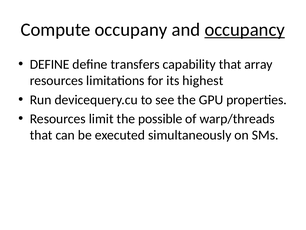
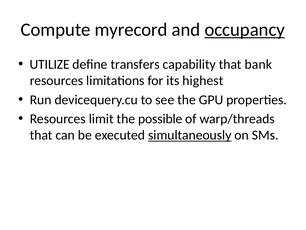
occupany: occupany -> myrecord (131, 30)
DEFINE: DEFINE -> UTILIZE (50, 64)
array: array -> bank (258, 64)
simultaneously underline: none -> present (190, 135)
